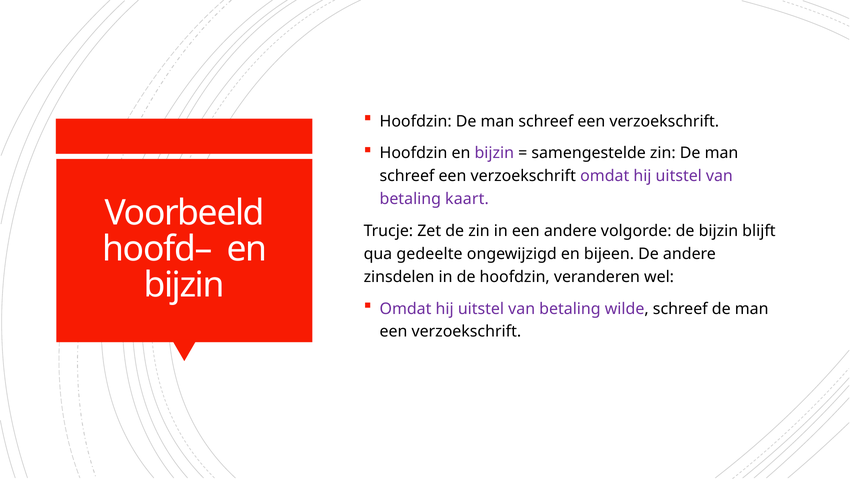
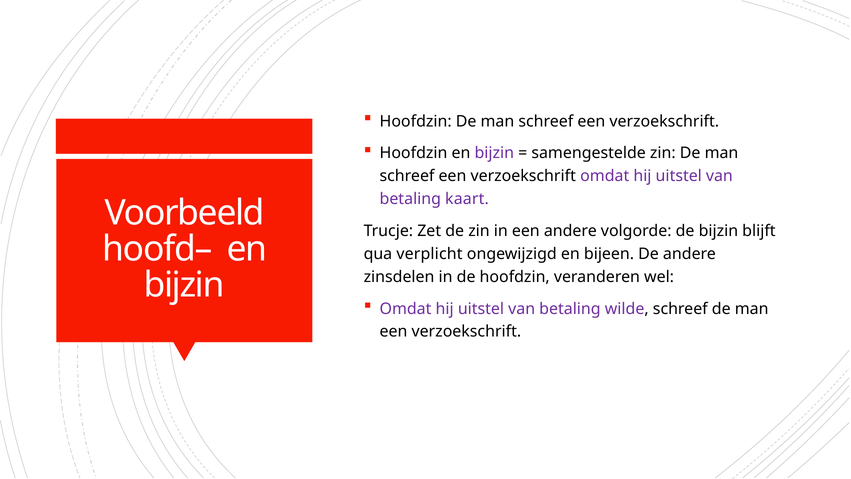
gedeelte: gedeelte -> verplicht (429, 254)
